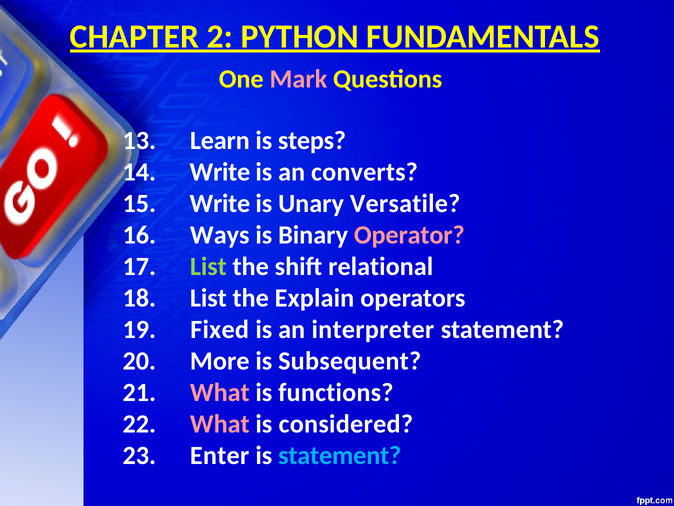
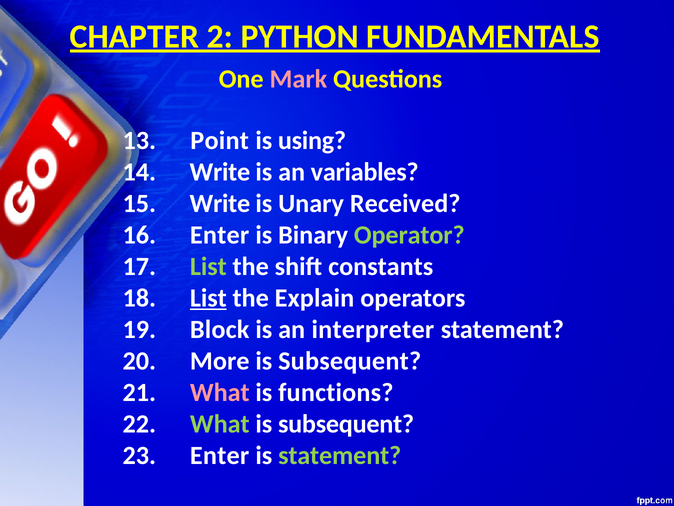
Learn: Learn -> Point (220, 140)
steps: steps -> using (312, 140)
converts: converts -> variables (365, 172)
Versatile: Versatile -> Received (405, 203)
16 Ways: Ways -> Enter (220, 235)
Operator colour: pink -> light green (409, 235)
relational: relational -> constants (381, 266)
List underline: none -> present (208, 298)
Fixed: Fixed -> Block (220, 329)
What colour: pink -> light green (220, 424)
considered: considered -> subsequent (346, 424)
statement colour: light blue -> light green (340, 455)
